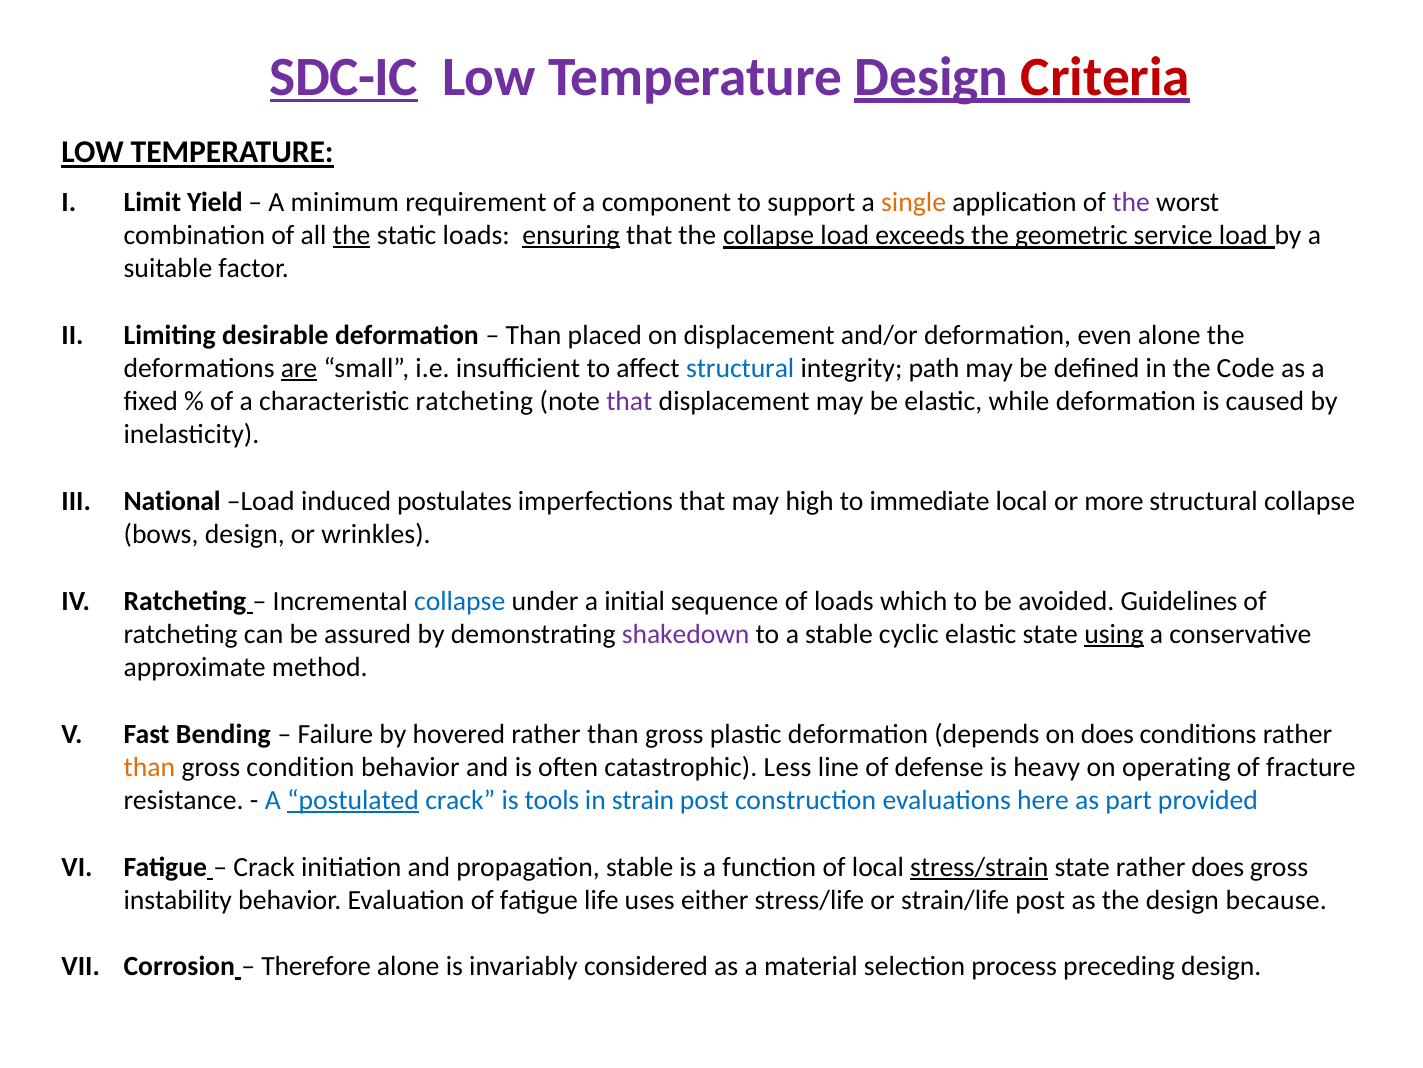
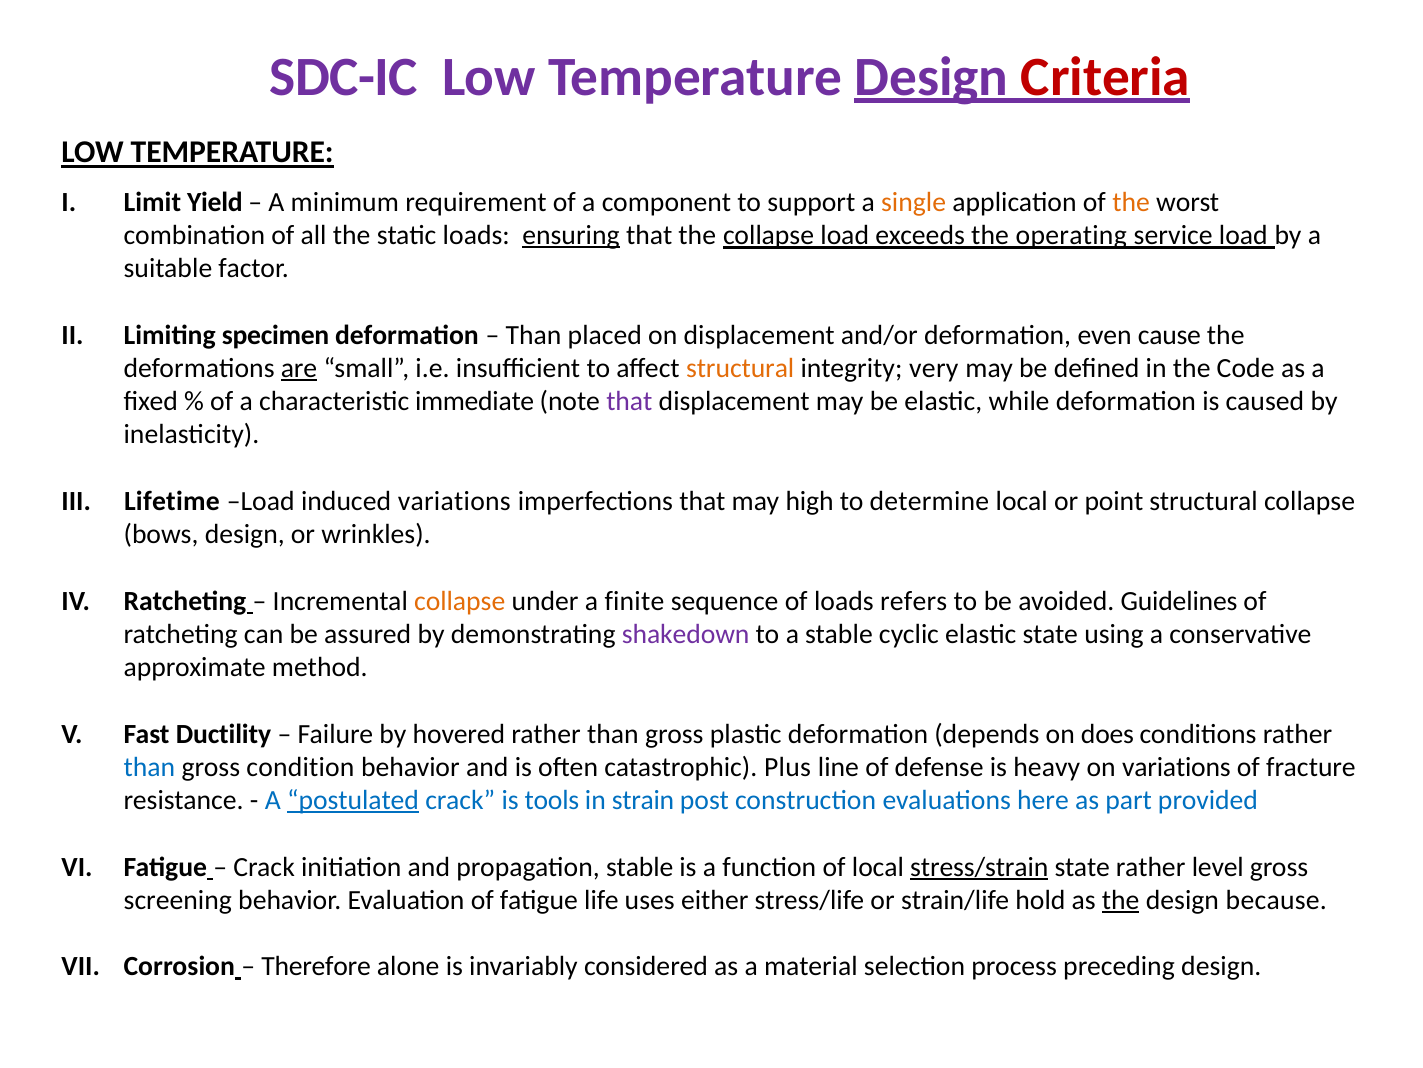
SDC-IC underline: present -> none (344, 77)
the colour: purple -> orange (1131, 202)
the underline: present -> none (352, 235)
geometric: geometric -> operating (1071, 235)
desirable: desirable -> specimen (276, 335)
even alone: alone -> cause (1169, 335)
structural colour: blue -> orange (740, 368)
path: path -> very (934, 368)
characteristic ratcheting: ratcheting -> immediate (475, 401)
National: National -> Lifetime (172, 501)
induced postulates: postulates -> variations (454, 501)
immediate: immediate -> determine (929, 501)
more: more -> point (1114, 501)
collapse colour: blue -> orange (460, 601)
initial: initial -> finite (634, 601)
which: which -> refers (914, 601)
using underline: present -> none (1114, 634)
Bending: Bending -> Ductility (223, 733)
than colour: orange -> blue (149, 767)
Less: Less -> Plus (788, 767)
on operating: operating -> variations (1176, 767)
rather does: does -> level (1218, 866)
instability: instability -> screening (178, 900)
strain/life post: post -> hold (1040, 900)
the underline: none -> present (1121, 900)
